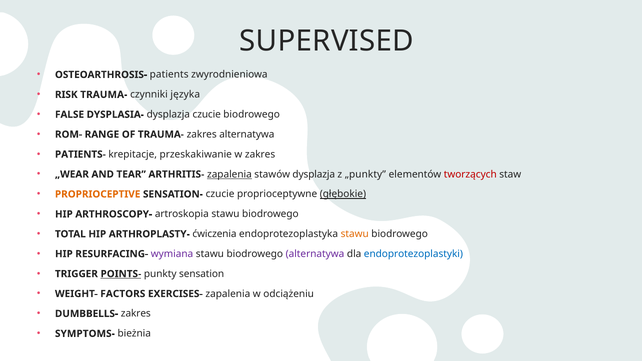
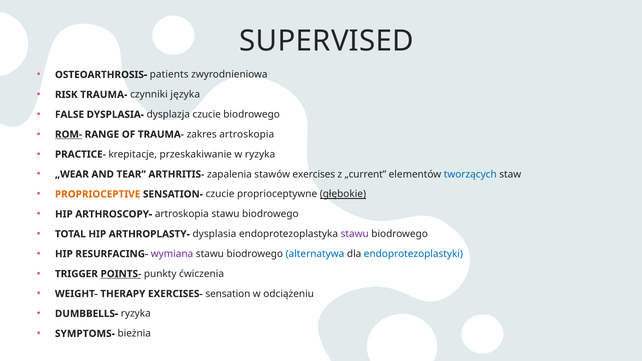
ROM- underline: none -> present (69, 134)
zakres alternatywa: alternatywa -> artroskopia (247, 134)
PATIENTS-: PATIENTS- -> PRACTICE- (80, 154)
w zakres: zakres -> ryzyka (260, 154)
zapalenia underline: present -> none (229, 174)
stawów dysplazja: dysplazja -> exercises (314, 174)
„punkty: „punkty -> „current (365, 174)
tworzących colour: red -> blue (470, 174)
ćwiczenia: ćwiczenia -> dysplasia (214, 234)
stawu colour: orange -> purple (355, 234)
alternatywa colour: purple -> blue (315, 254)
sensation: sensation -> ćwiczenia (202, 274)
FACTORS: FACTORS -> THERAPY (123, 294)
EXERCISES- zapalenia: zapalenia -> sensation (228, 294)
DUMBBELLS- zakres: zakres -> ryzyka (136, 314)
